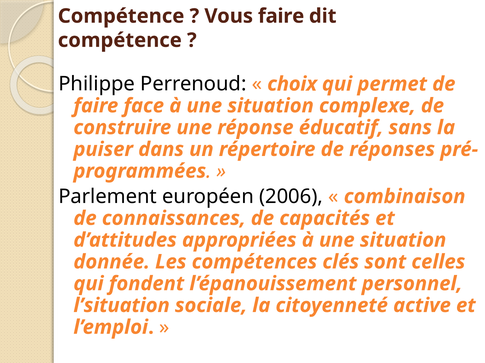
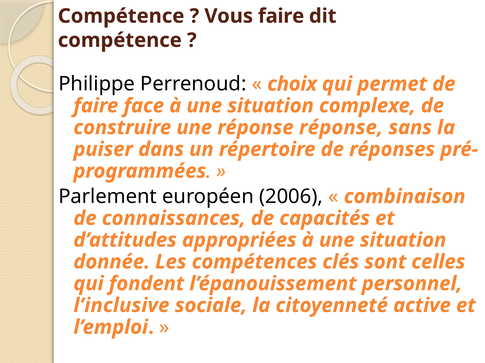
réponse éducatif: éducatif -> réponse (341, 128)
l’situation: l’situation -> l’inclusive (121, 306)
